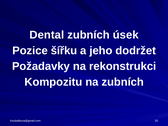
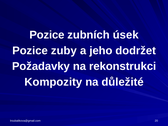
Dental: Dental -> Pozice (47, 35)
šířku: šířku -> zuby (64, 51)
Kompozitu: Kompozitu -> Kompozity (53, 82)
na zubních: zubních -> důležité (123, 82)
